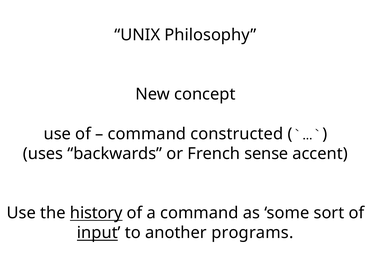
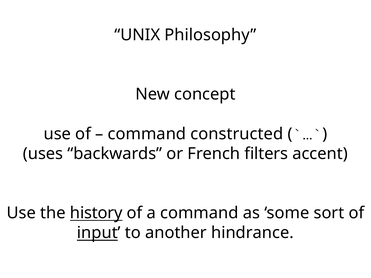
sense: sense -> filters (266, 154)
programs: programs -> hindrance (252, 233)
